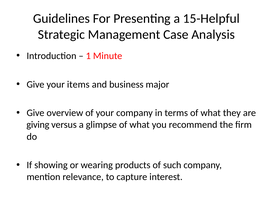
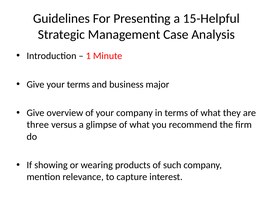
your items: items -> terms (78, 84)
giving: giving -> three (38, 125)
